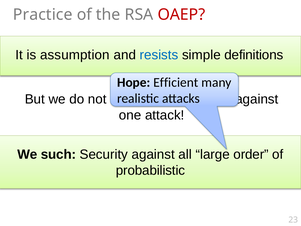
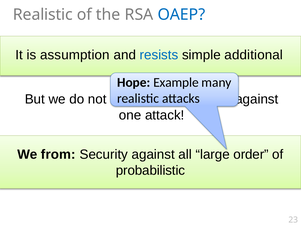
Practice: Practice -> Realistic (43, 15)
OAEP colour: red -> blue (181, 15)
definitions: definitions -> additional (254, 55)
Efficient: Efficient -> Example (176, 82)
such: such -> from (58, 154)
